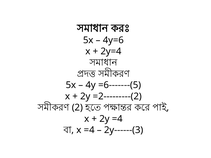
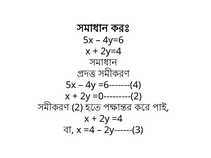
=6-------(5: =6-------(5 -> =6-------(4 (120, 85)
=2---------(2: =2---------(2 -> =0---------(2 (117, 96)
